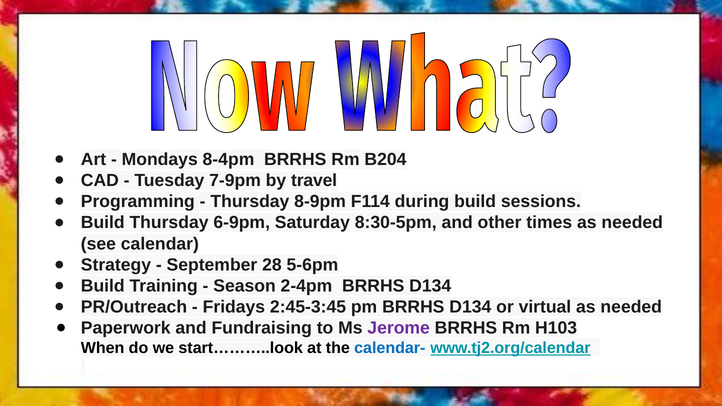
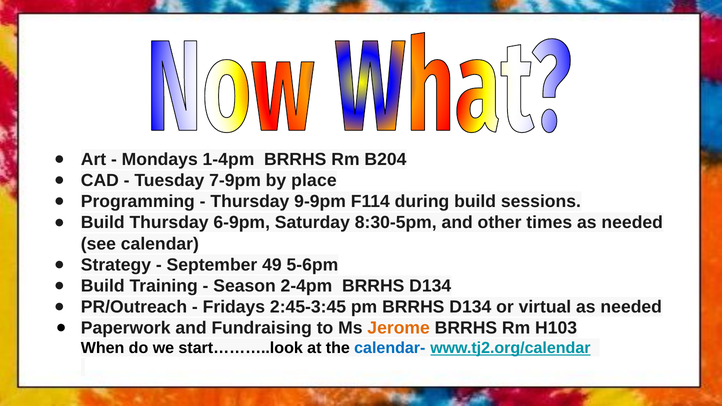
8-4pm: 8-4pm -> 1-4pm (228, 160)
travel: travel -> place (314, 181)
8-9pm: 8-9pm -> 9-9pm (320, 202)
28: 28 -> 49 (272, 265)
Jerome colour: purple -> orange (399, 328)
